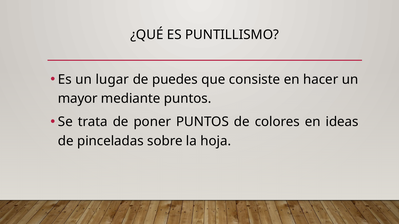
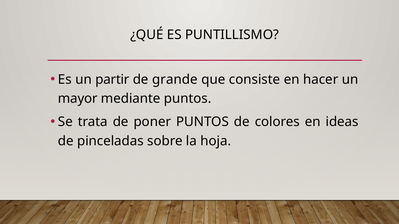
lugar: lugar -> partir (112, 80)
puedes: puedes -> grande (175, 80)
